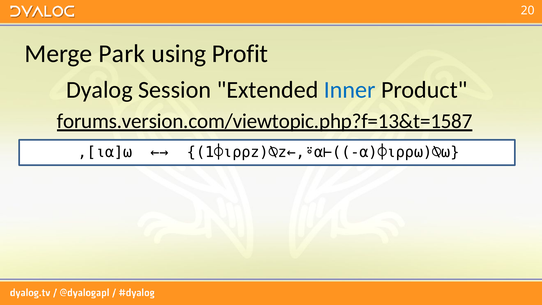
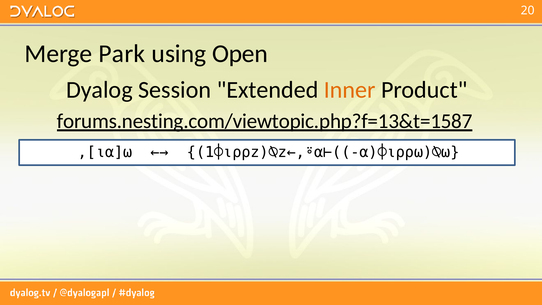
Profit: Profit -> Open (240, 54)
Inner colour: blue -> orange (350, 90)
forums.version.com/viewtopic.php?f=13&t=1587: forums.version.com/viewtopic.php?f=13&t=1587 -> forums.nesting.com/viewtopic.php?f=13&t=1587 (265, 121)
